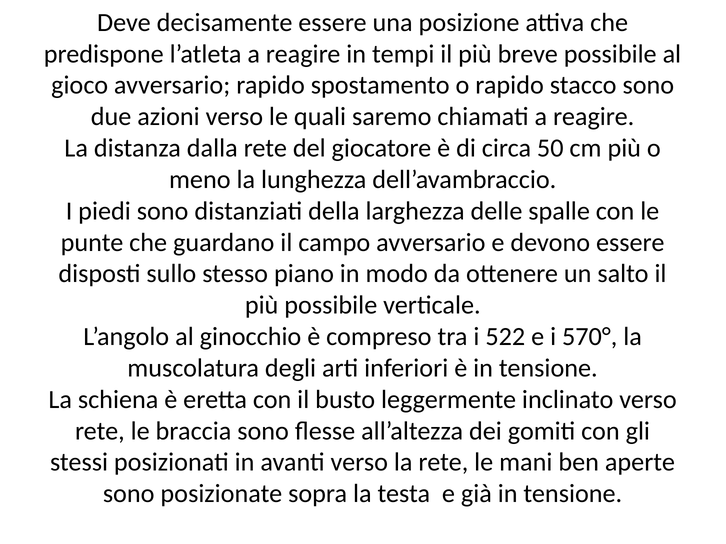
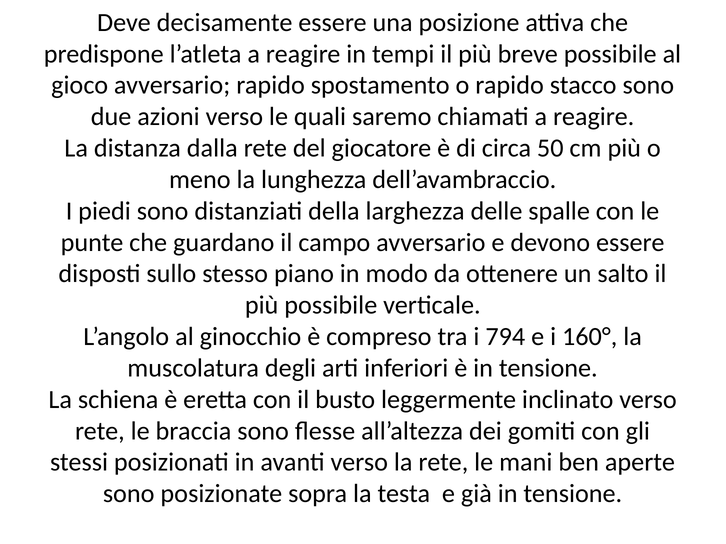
522: 522 -> 794 (505, 337)
570°: 570° -> 160° (590, 337)
